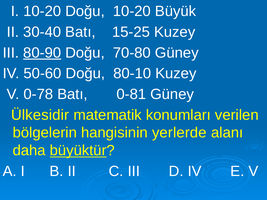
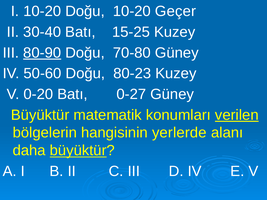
Büyük: Büyük -> Geçer (175, 11)
80-10: 80-10 -> 80-23 (132, 74)
0-78: 0-78 -> 0-20 (38, 94)
0-81: 0-81 -> 0-27 (131, 94)
Ülkesidir: Ülkesidir -> Büyüktür (40, 115)
verilen underline: none -> present (237, 115)
